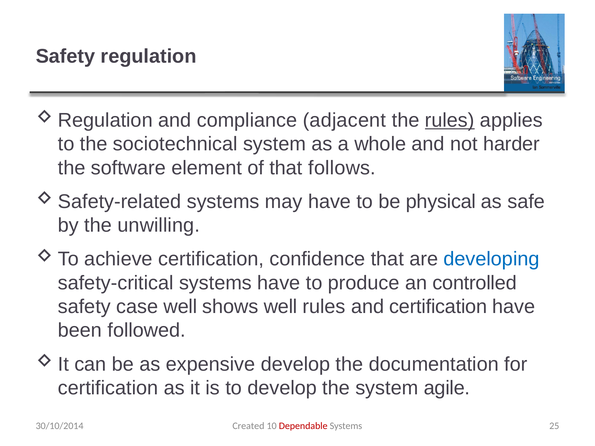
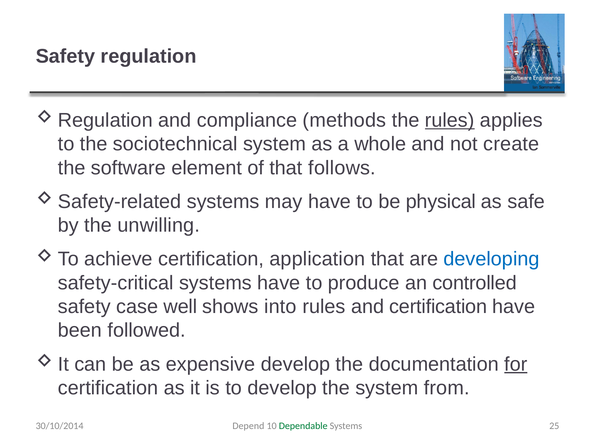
adjacent: adjacent -> methods (344, 120)
harder: harder -> create (511, 144)
confidence: confidence -> application (317, 259)
shows well: well -> into (280, 307)
for underline: none -> present (516, 364)
agile: agile -> from (447, 388)
Created: Created -> Depend (248, 426)
Dependable colour: red -> green (303, 426)
